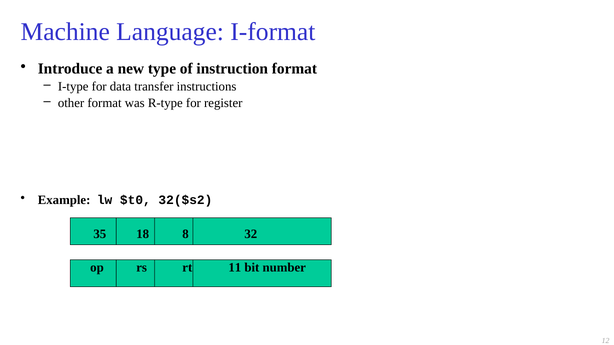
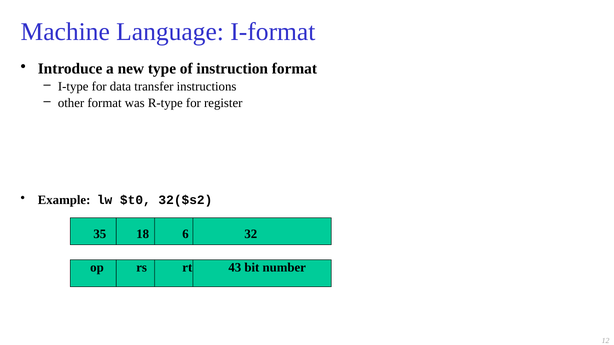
8: 8 -> 6 (186, 234)
11: 11 -> 43 (235, 268)
